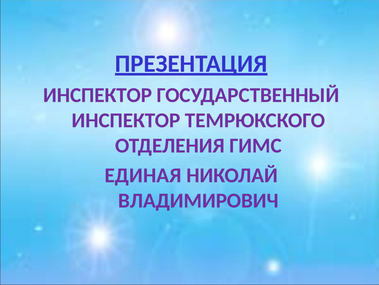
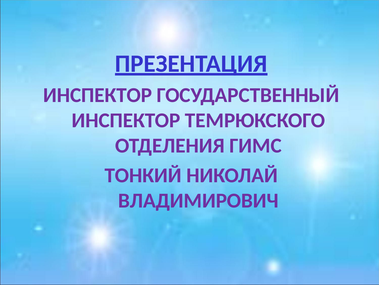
ЕДИНАЯ: ЕДИНАЯ -> ТОНКИЙ (143, 175)
